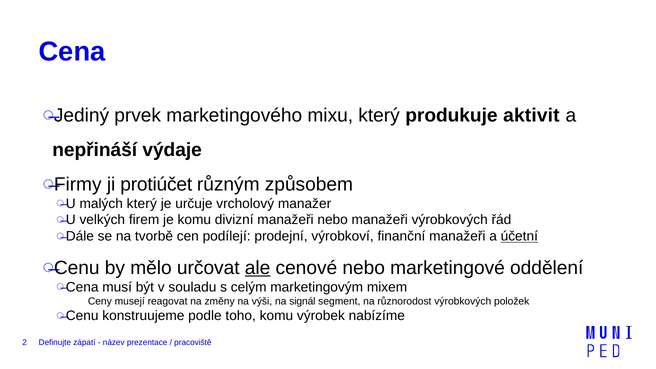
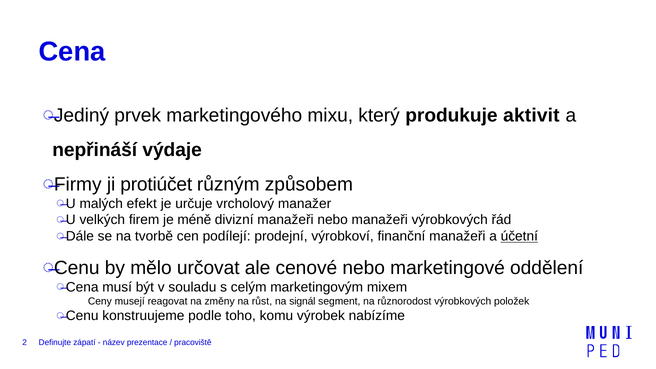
malých který: který -> efekt (142, 204)
je komu: komu -> méně (194, 220)
ale underline: present -> none (258, 268)
výši: výši -> růst (262, 301)
